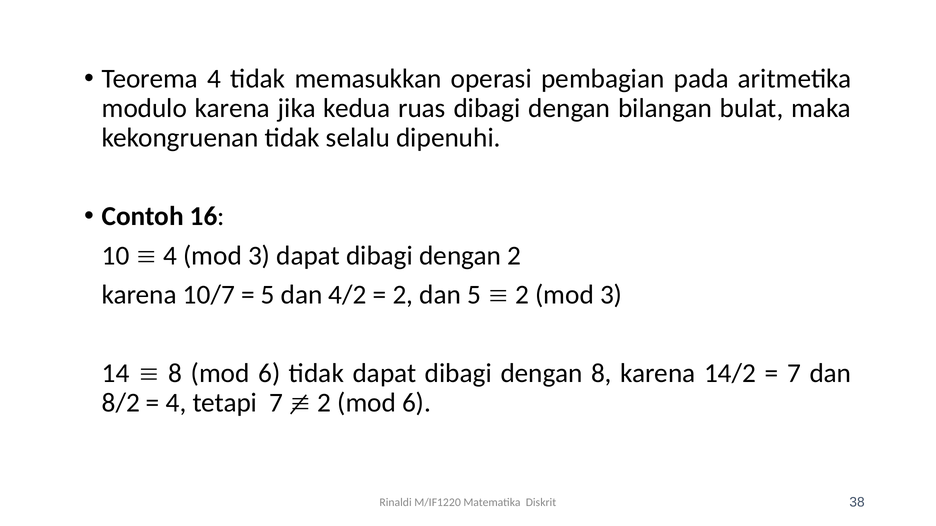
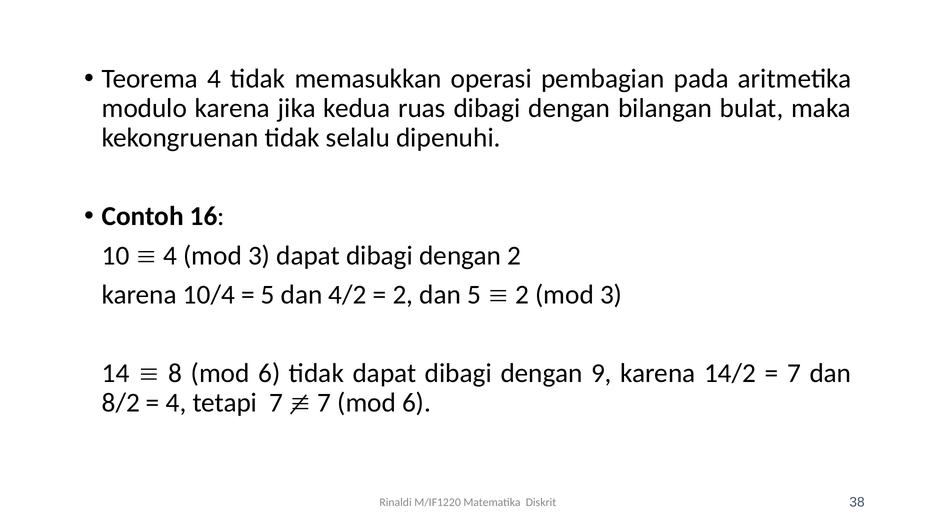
10/7: 10/7 -> 10/4 (209, 295)
dengan 8: 8 -> 9 (601, 373)
2: 2 -> 7 (324, 403)
